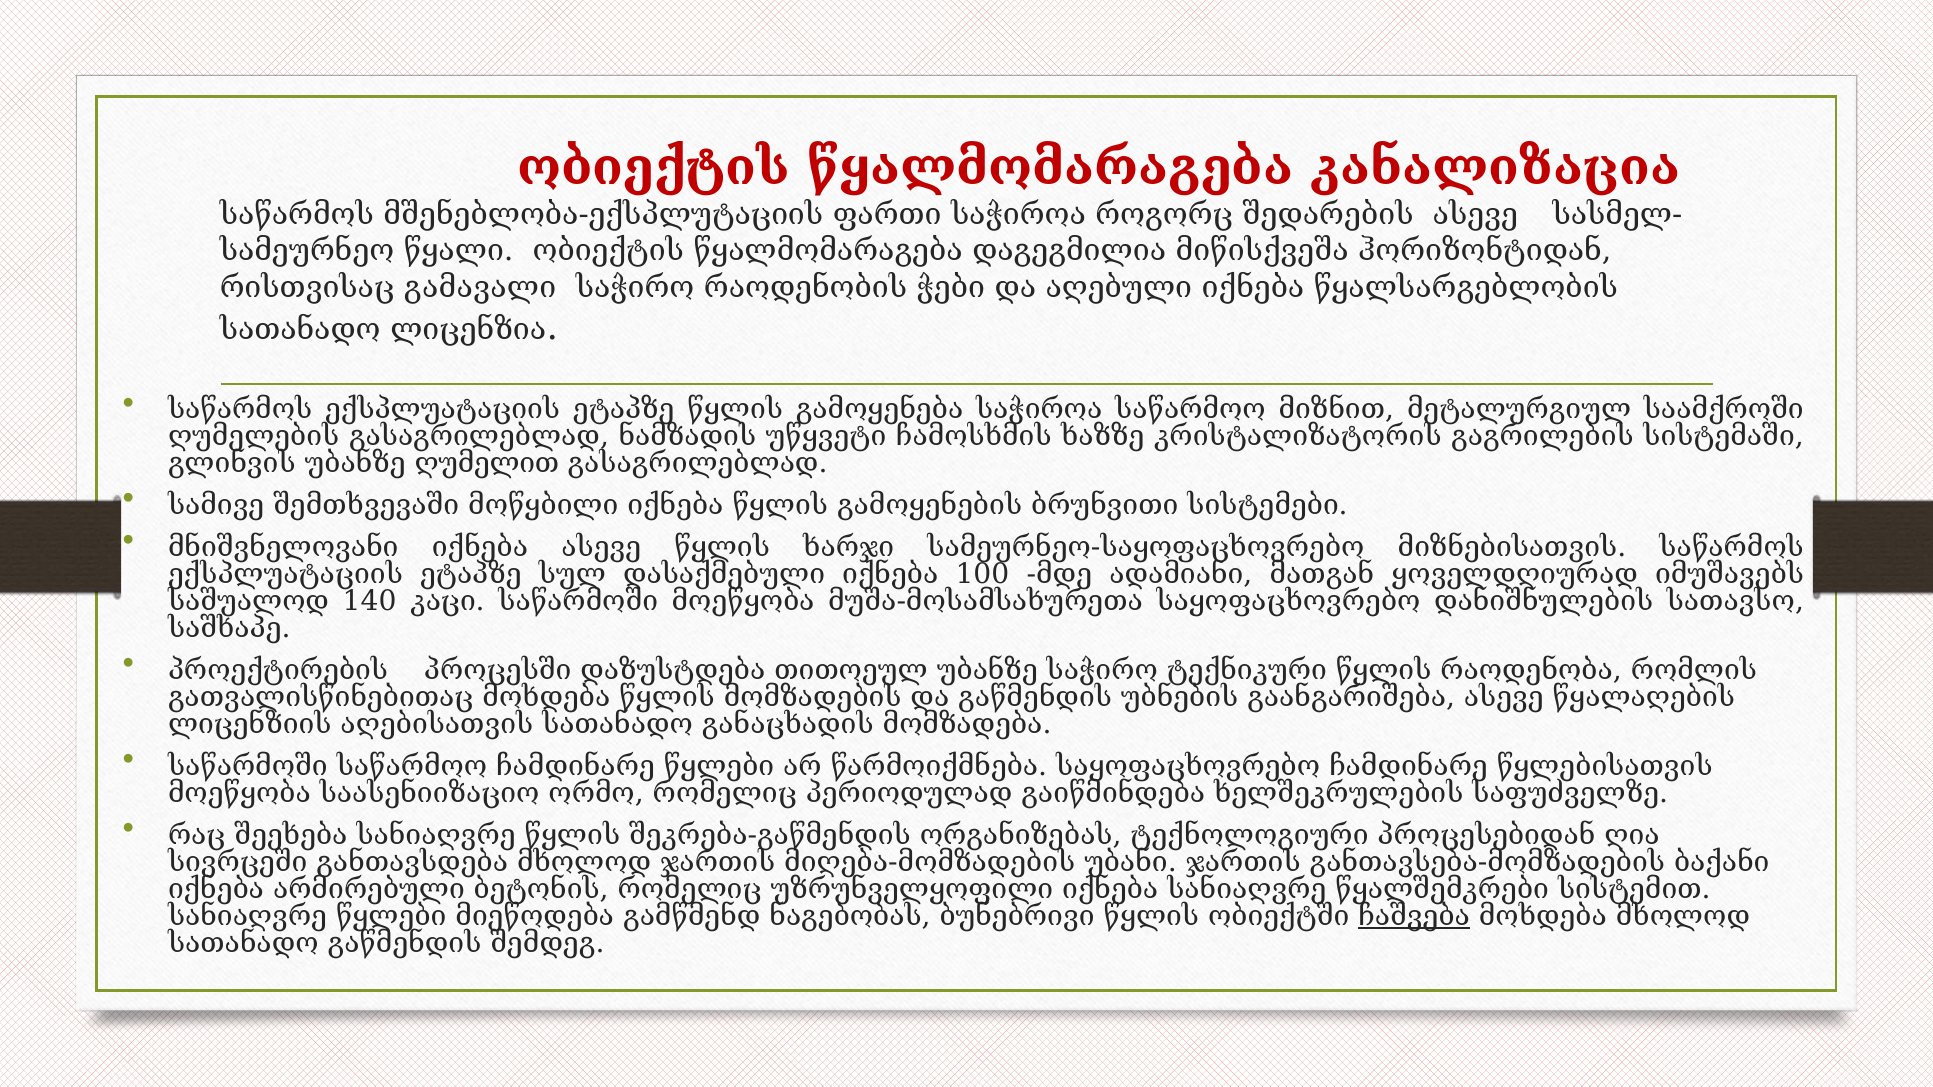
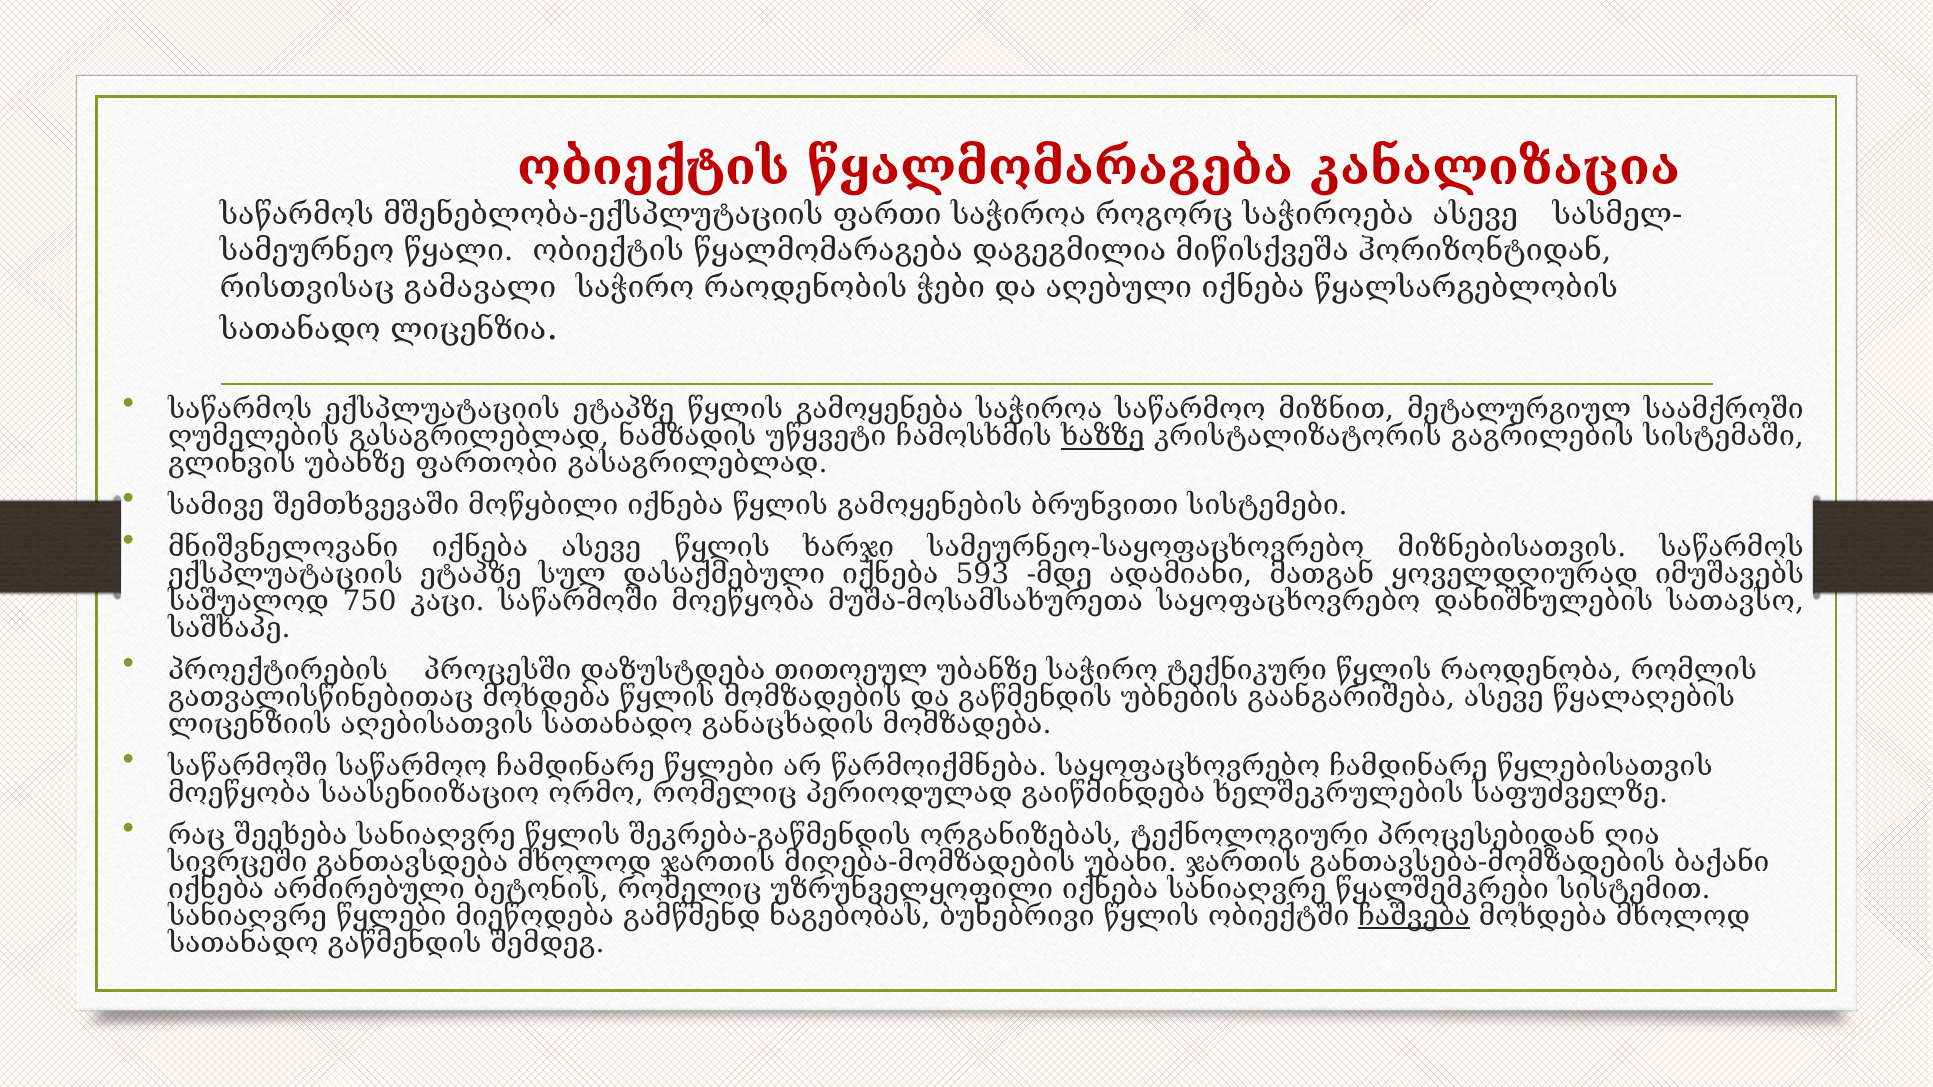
შედარების: შედარების -> საჭიროება (1328, 215)
ხაზზე underline: none -> present (1103, 437)
ღუმელით: ღუმელით -> ფართობი (487, 464)
100: 100 -> 593 (982, 574)
140: 140 -> 750 (370, 602)
